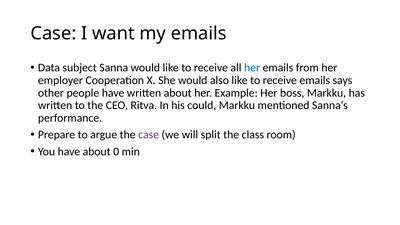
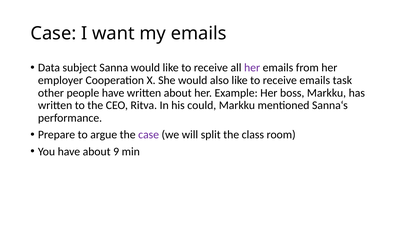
her colour: blue -> purple (252, 68)
says: says -> task (342, 80)
0: 0 -> 9 (116, 152)
